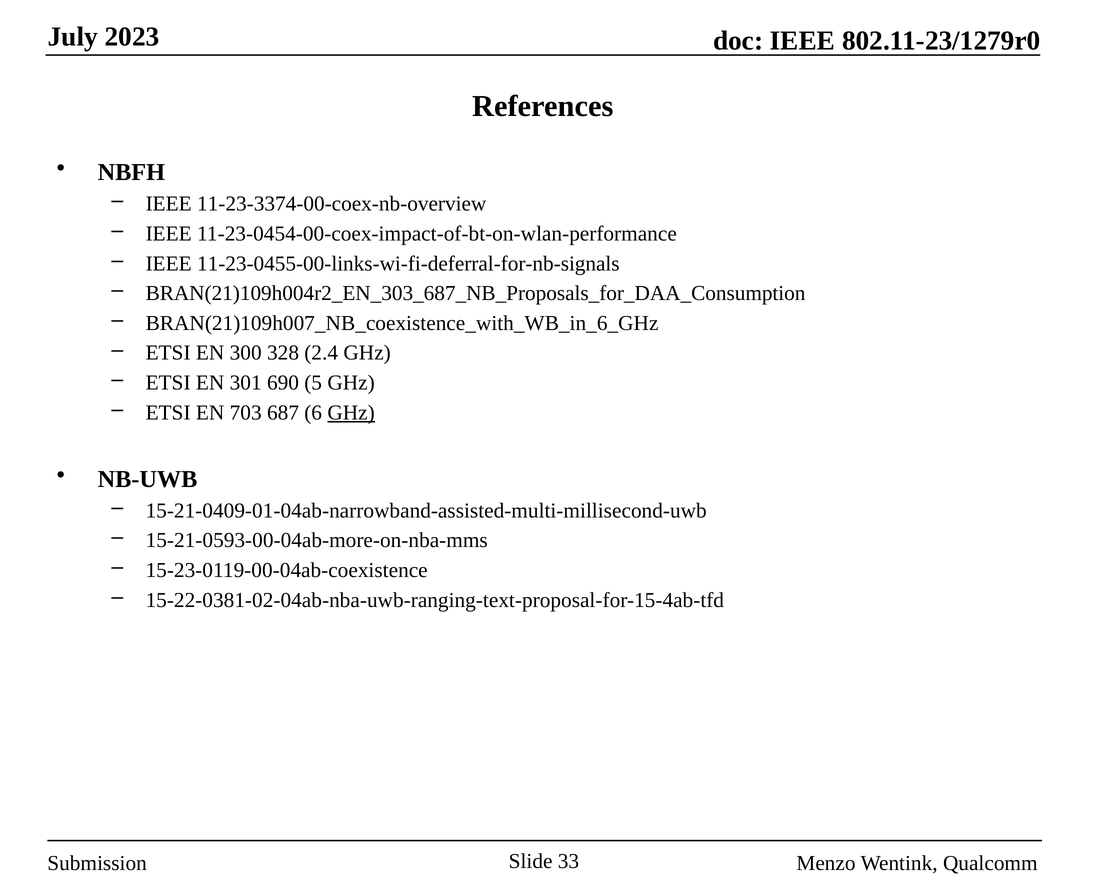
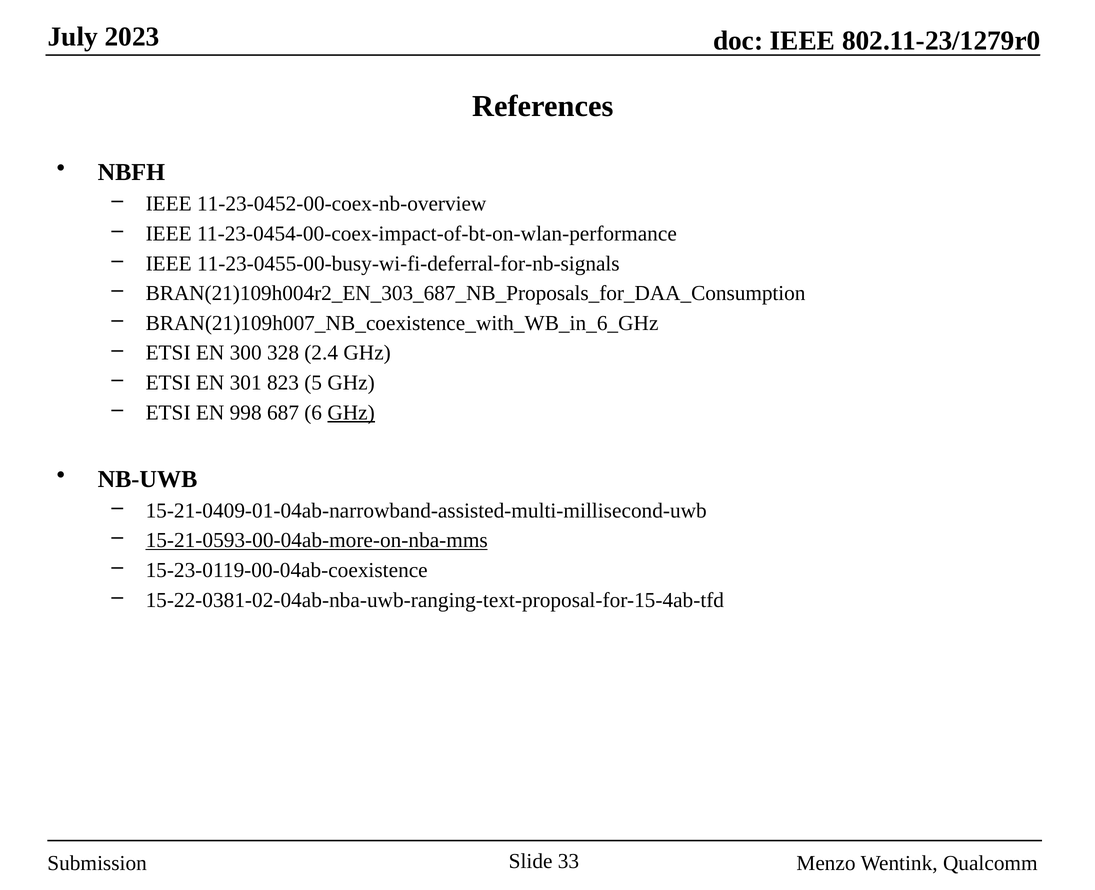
11-23-3374-00-coex-nb-overview: 11-23-3374-00-coex-nb-overview -> 11-23-0452-00-coex-nb-overview (342, 204)
11-23-0455-00-links-wi-fi-deferral-for-nb-signals: 11-23-0455-00-links-wi-fi-deferral-for-nb-signals -> 11-23-0455-00-busy-wi-fi-deferral-for-nb-signals (408, 264)
690: 690 -> 823 (283, 383)
703: 703 -> 998 (246, 413)
15-21-0593-00-04ab-more-on-nba-mms underline: none -> present (317, 541)
